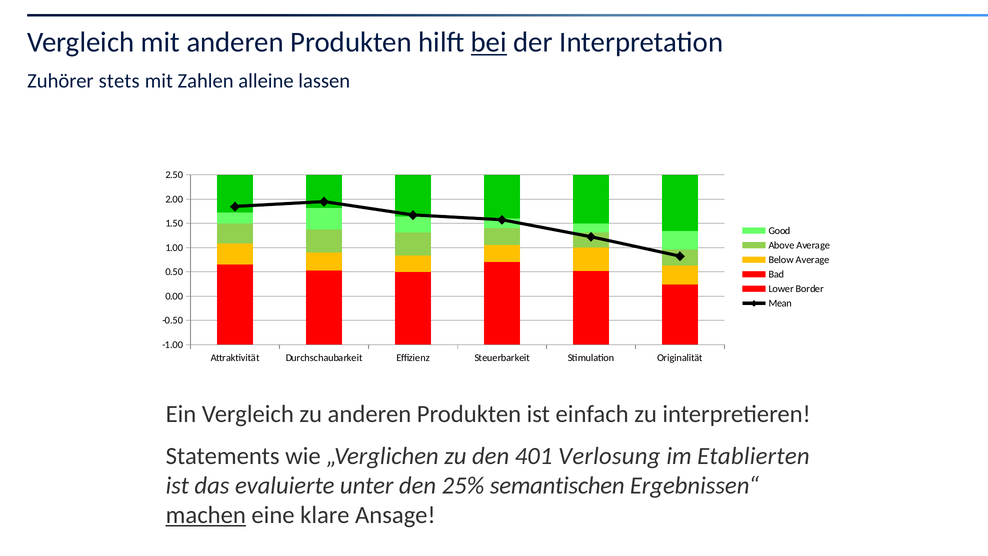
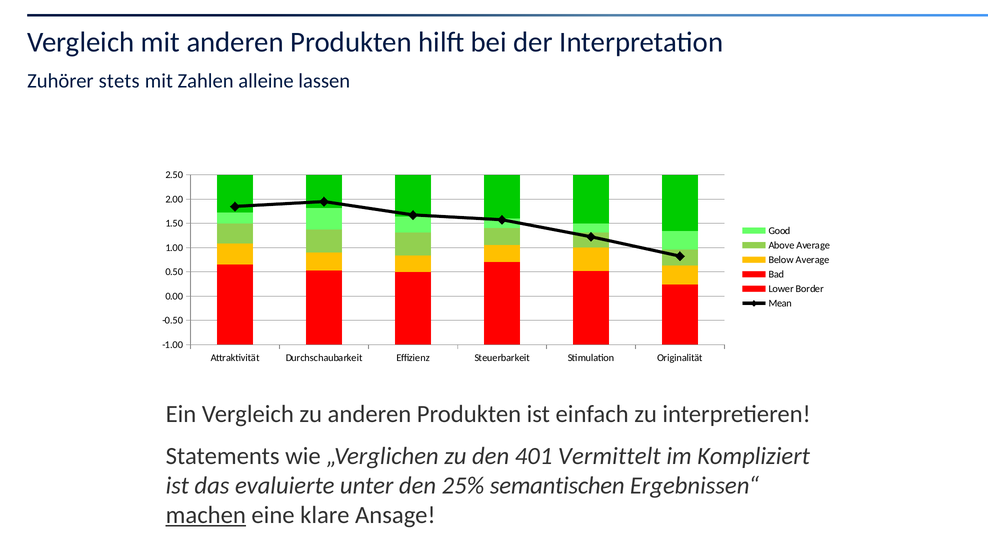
bei underline: present -> none (489, 42)
Verlosung: Verlosung -> Vermittelt (609, 456)
Etablierten: Etablierten -> Kompliziert (754, 456)
